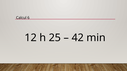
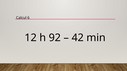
25: 25 -> 92 (55, 38)
